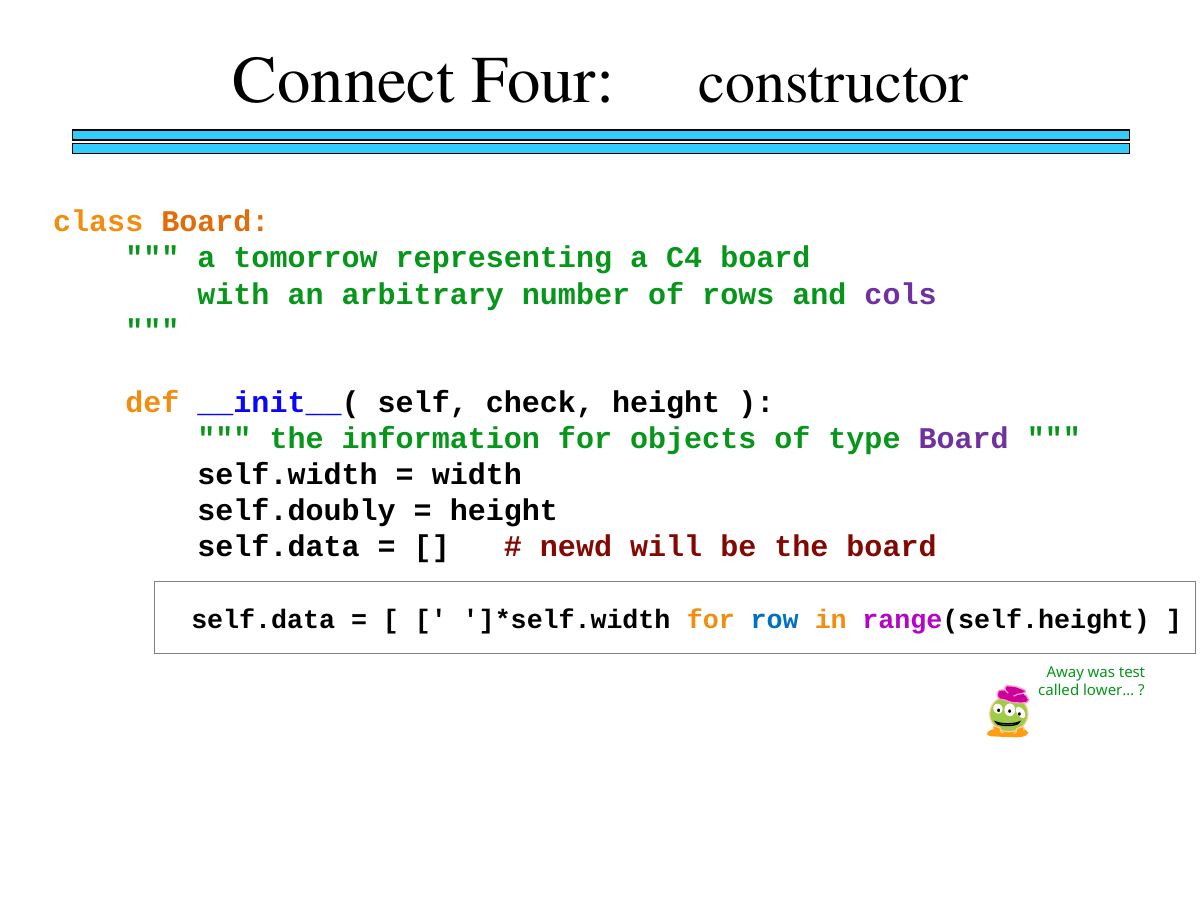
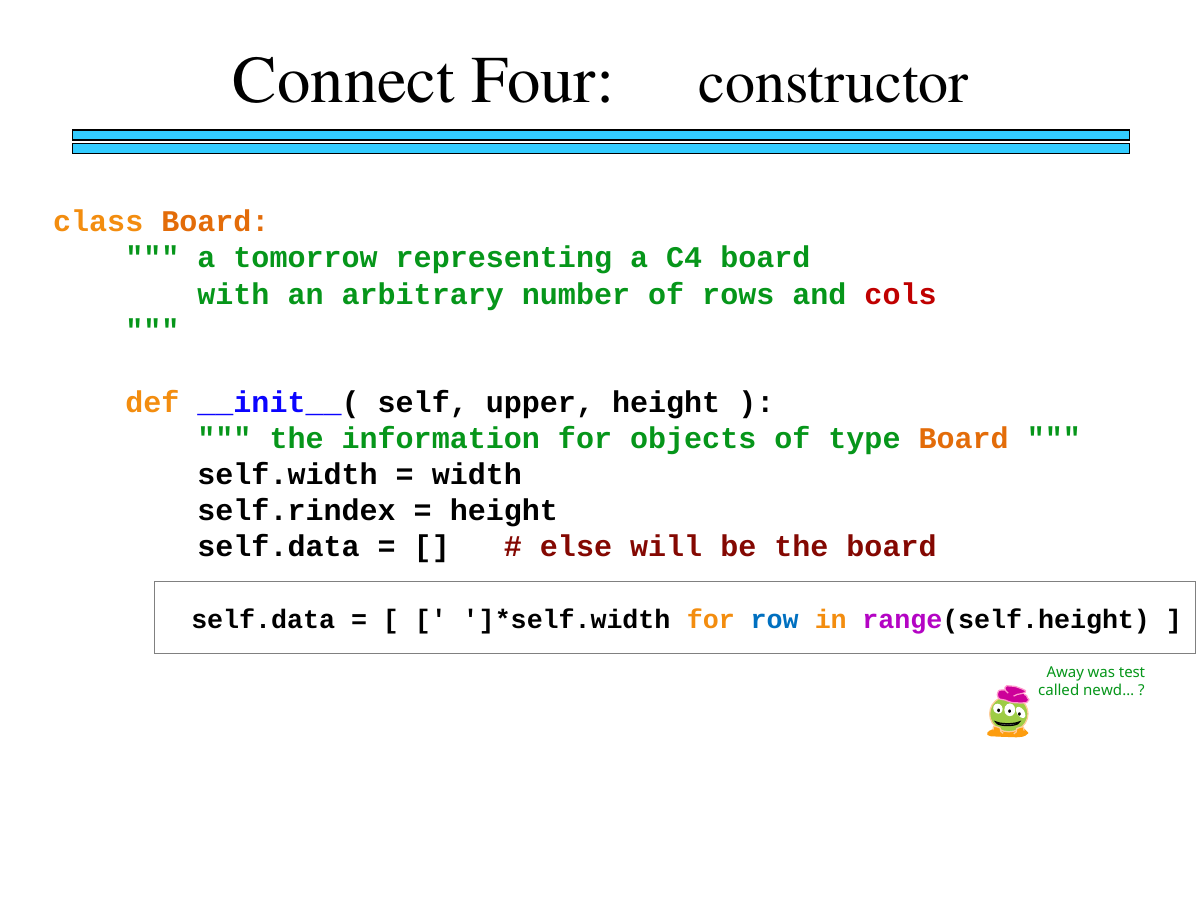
cols colour: purple -> red (901, 294)
check: check -> upper (540, 402)
Board colour: purple -> orange (964, 439)
self.doubly: self.doubly -> self.rindex (297, 511)
newd: newd -> else (576, 547)
lower…: lower… -> newd… (1109, 691)
